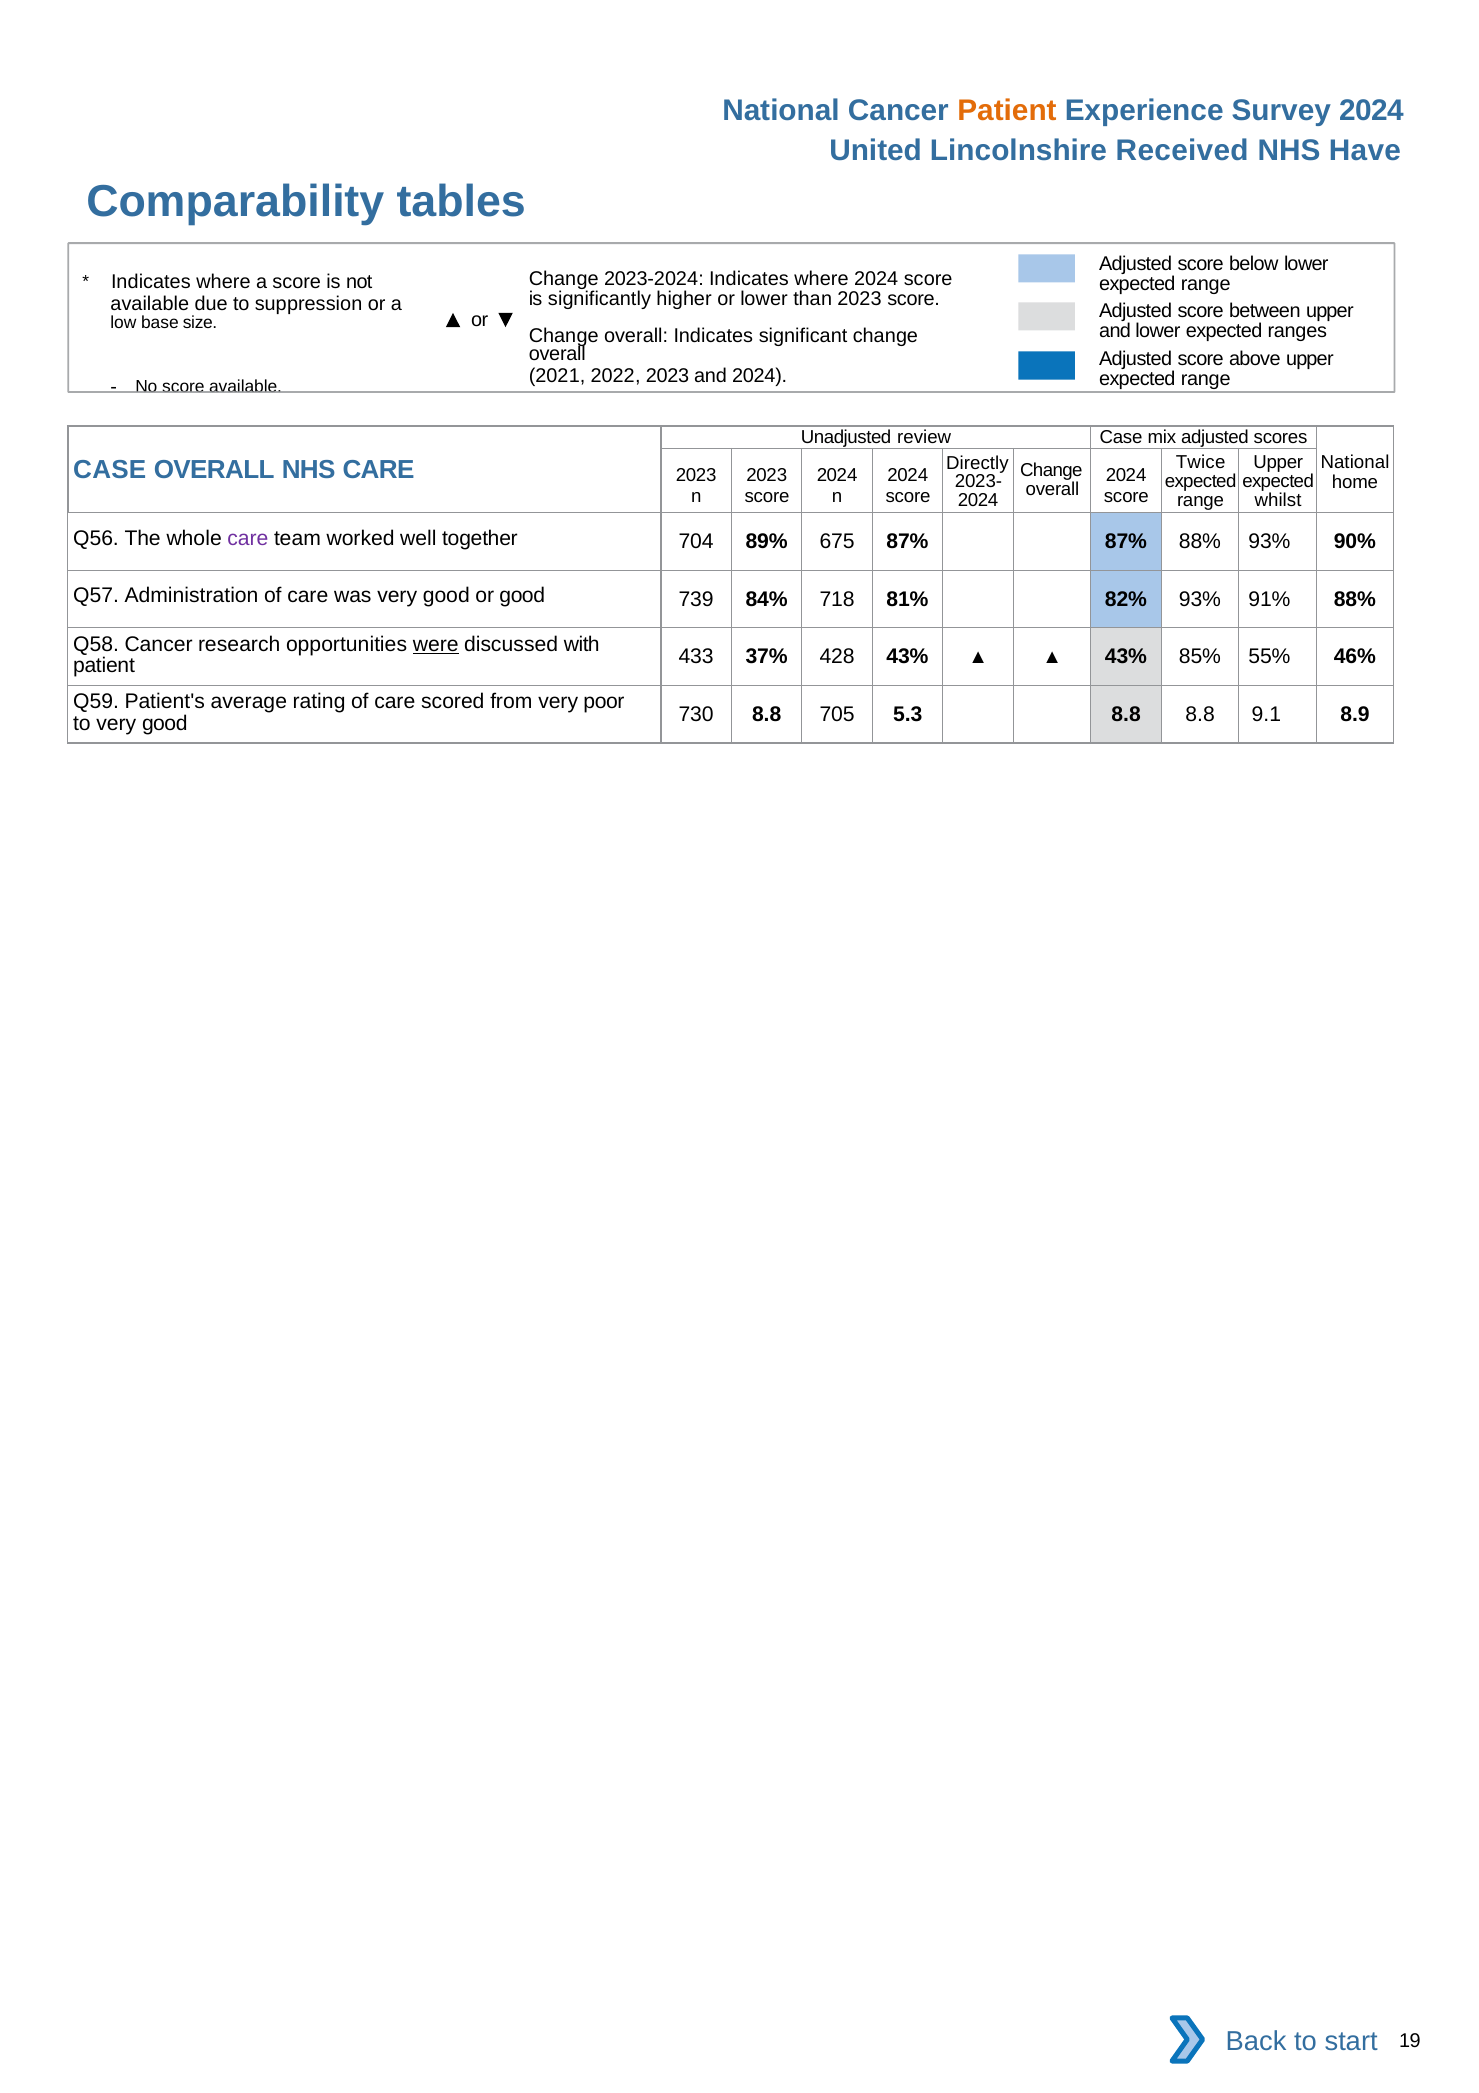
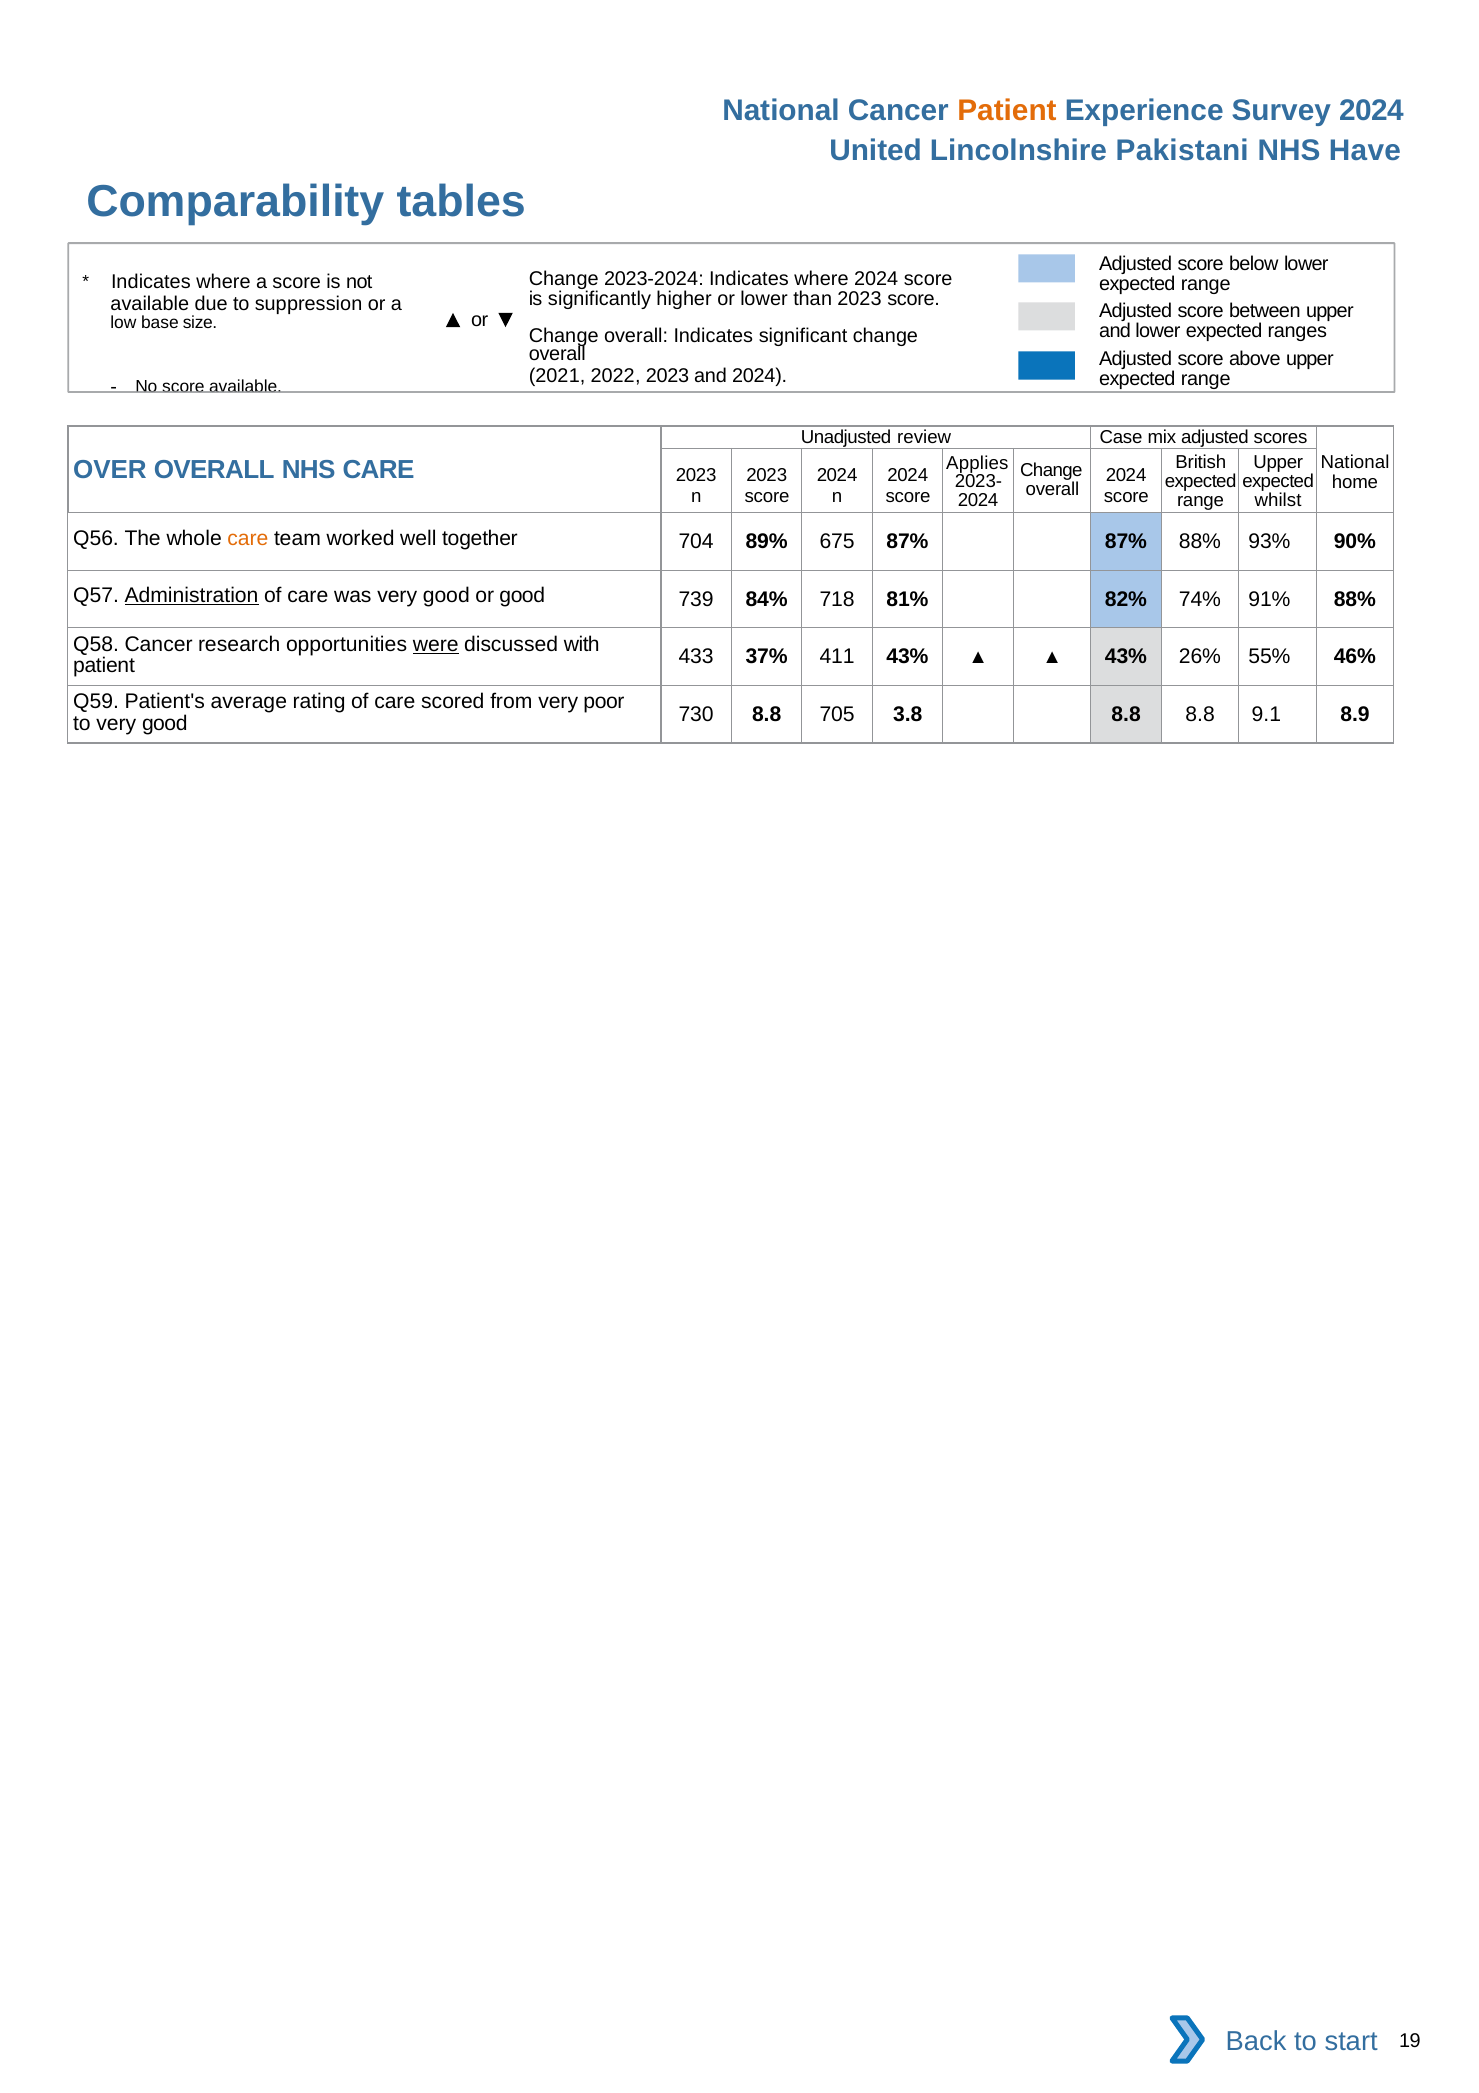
Received: Received -> Pakistani (1182, 151)
Twice: Twice -> British (1201, 463)
Directly: Directly -> Applies (977, 463)
CASE: CASE -> OVER (110, 469)
care colour: purple -> orange (248, 538)
Administration underline: none -> present (192, 596)
82% 93%: 93% -> 74% (1200, 599)
428: 428 -> 411 (837, 657)
85%: 85% -> 26% (1200, 657)
5.3: 5.3 -> 3.8 (908, 714)
